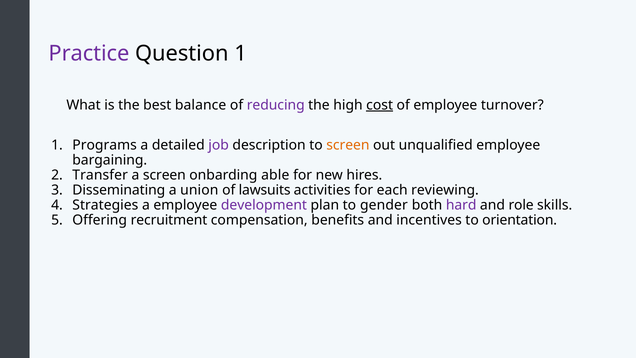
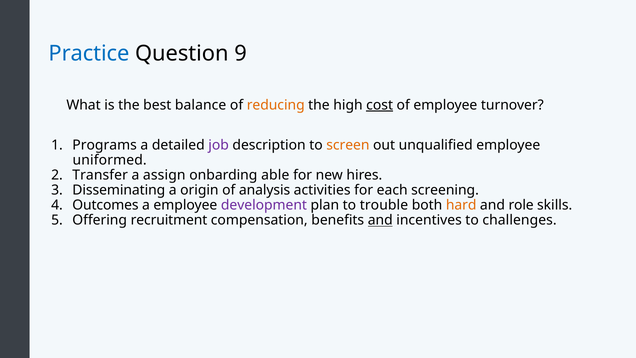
Practice colour: purple -> blue (89, 53)
Question 1: 1 -> 9 (241, 53)
reducing colour: purple -> orange (276, 105)
bargaining: bargaining -> uniformed (110, 160)
a screen: screen -> assign (164, 175)
union: union -> origin (199, 190)
lawsuits: lawsuits -> analysis (265, 190)
reviewing: reviewing -> screening (445, 190)
Strategies: Strategies -> Outcomes (105, 205)
gender: gender -> trouble (384, 205)
hard colour: purple -> orange (461, 205)
and underline: none -> present (380, 220)
orientation: orientation -> challenges (520, 220)
